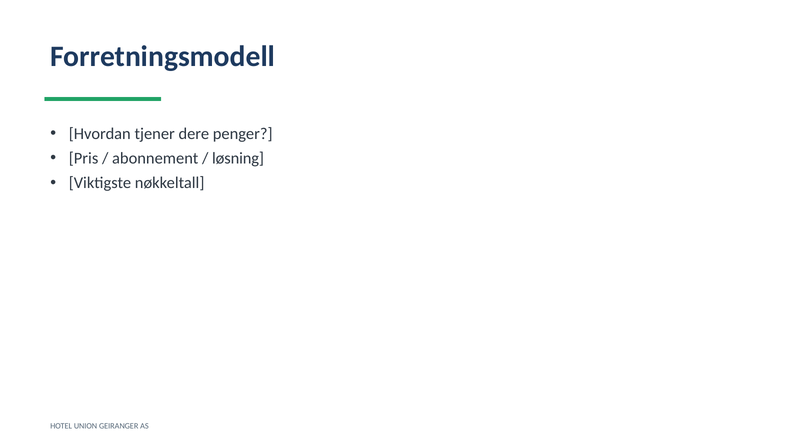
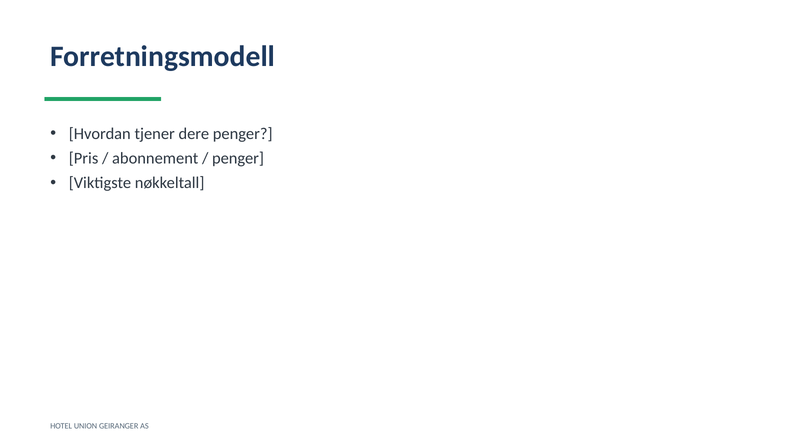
løsning: løsning -> penger (238, 159)
